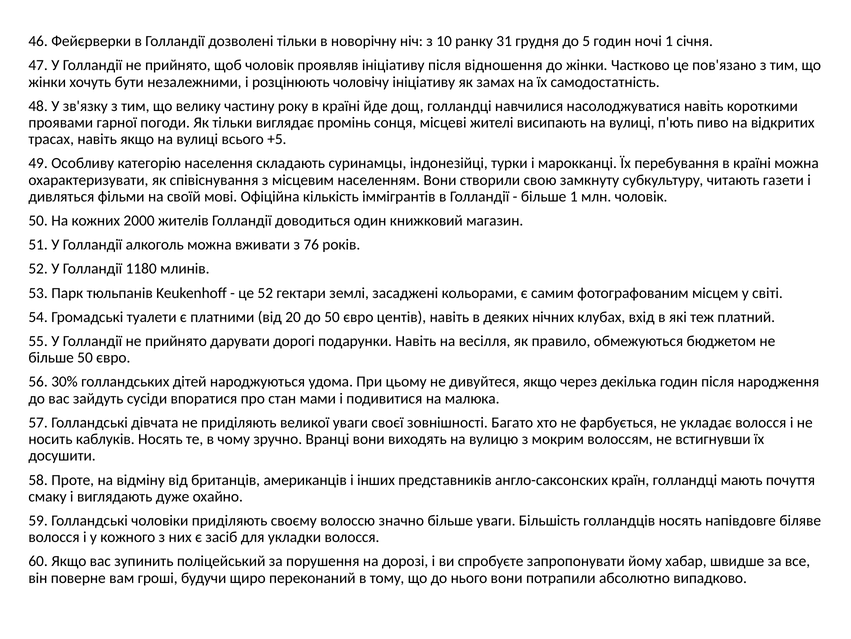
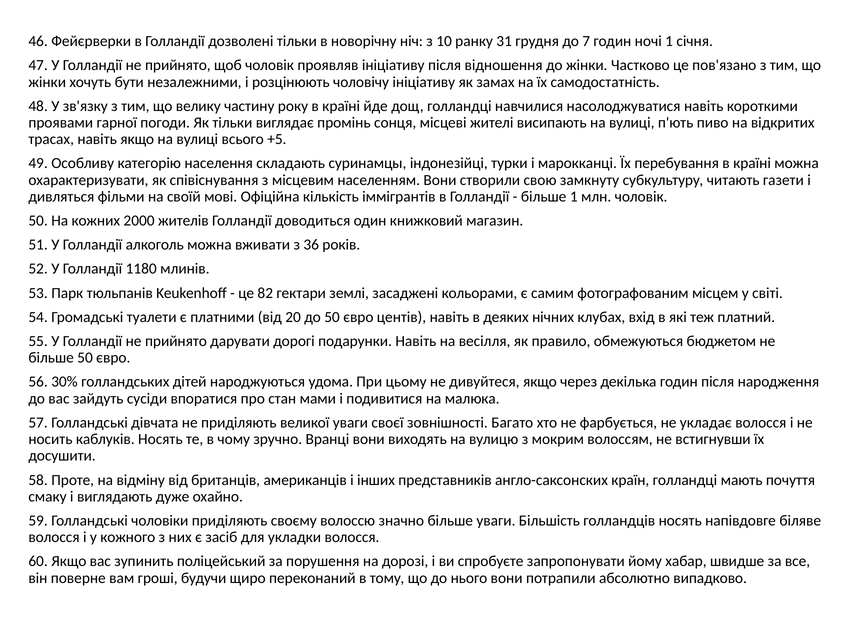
5: 5 -> 7 (586, 41)
76: 76 -> 36 (311, 245)
це 52: 52 -> 82 (265, 293)
